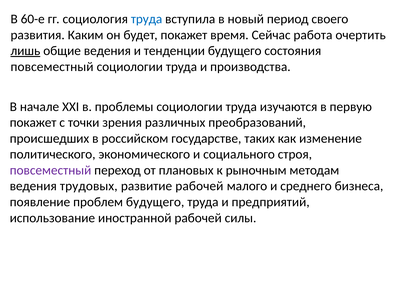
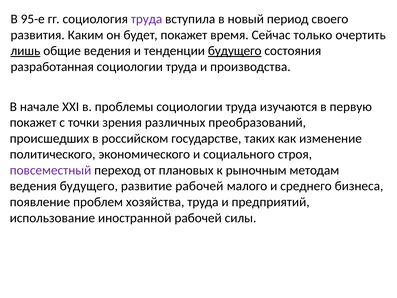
60-е: 60-е -> 95-е (33, 19)
труда colour: blue -> purple (147, 19)
работа: работа -> только (313, 35)
будущего underline: none -> present (235, 51)
повсеместный: повсеместный -> разработанная (52, 67)
ведения трудовых: трудовых -> будущего (89, 186)
проблем будущего: будущего -> хозяйства (155, 202)
